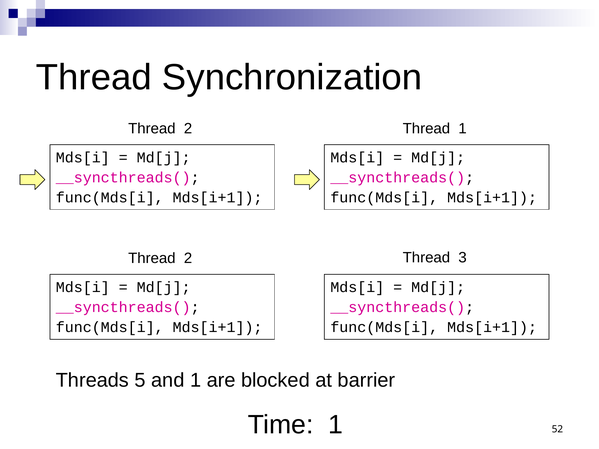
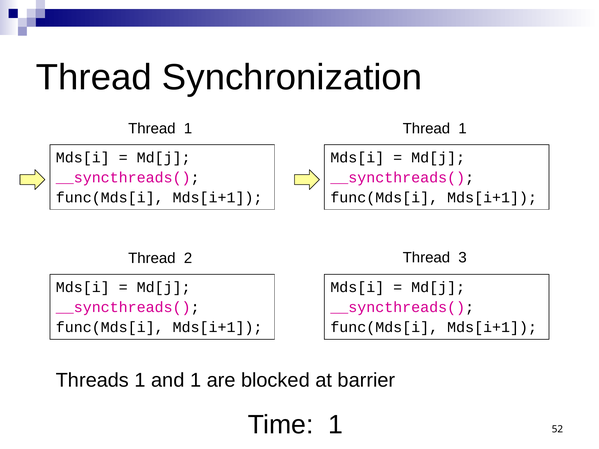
2: 2 -> 1 (188, 128)
Threads 5: 5 -> 1 (140, 380)
